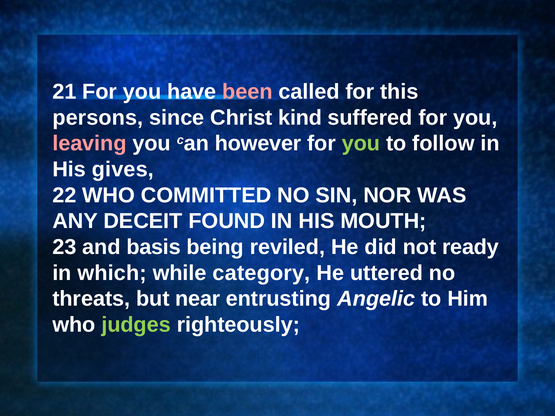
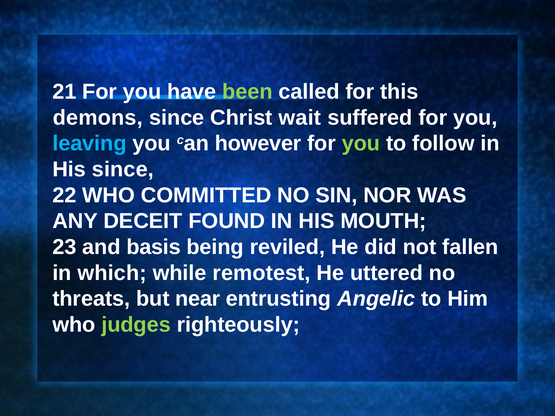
been colour: pink -> light green (247, 92)
persons: persons -> demons (98, 118)
kind: kind -> wait (300, 118)
leaving colour: pink -> light blue (89, 144)
His gives: gives -> since (123, 169)
ready: ready -> fallen (470, 247)
category: category -> remotest (262, 273)
